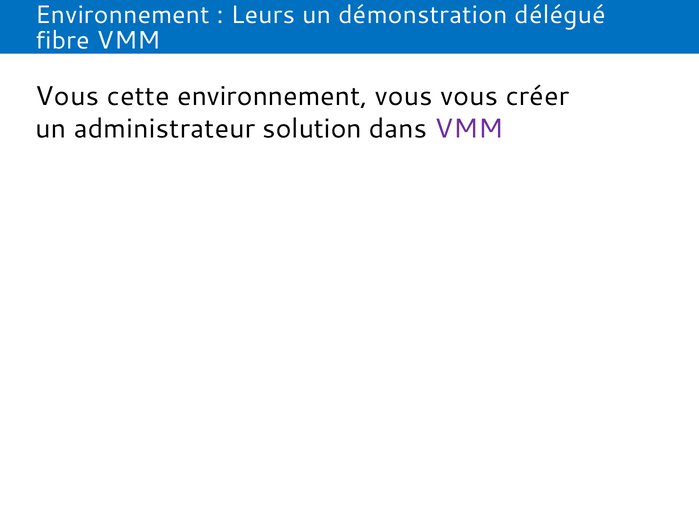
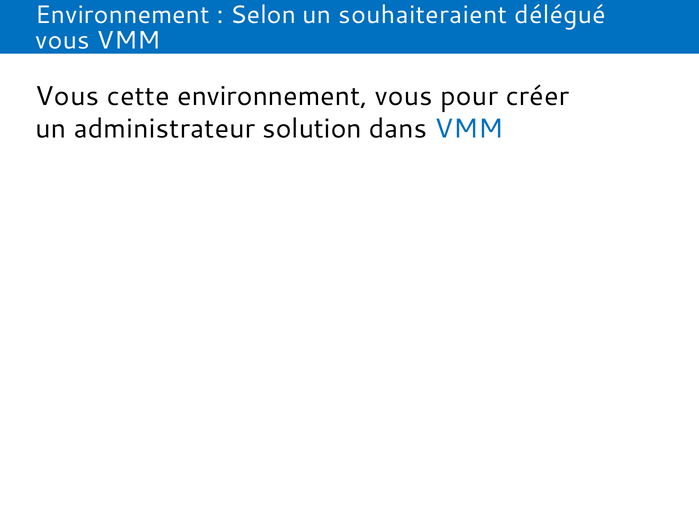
Leurs: Leurs -> Selon (263, 15)
démonstration: démonstration -> souhaiteraient (423, 15)
fibre: fibre -> vous (63, 41)
vous vous: vous -> pour (469, 96)
VMM colour: purple -> blue (469, 129)
